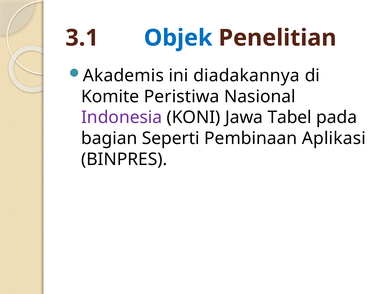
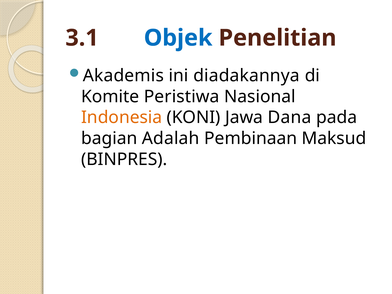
Indonesia colour: purple -> orange (122, 117)
Tabel: Tabel -> Dana (289, 117)
Seperti: Seperti -> Adalah (171, 138)
Aplikasi: Aplikasi -> Maksud (334, 138)
